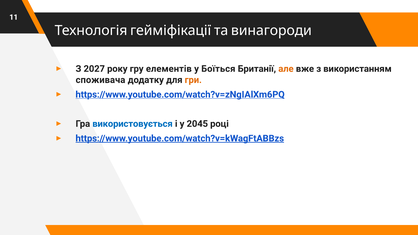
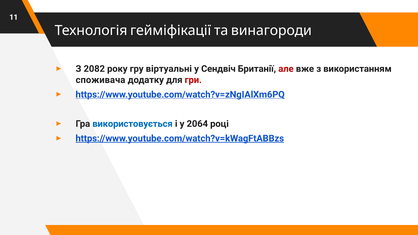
2027: 2027 -> 2082 (94, 69)
елементів: елементів -> віртуальні (169, 69)
Боїться: Боїться -> Сендвіч (218, 69)
але colour: orange -> red (286, 69)
гри colour: orange -> red (193, 80)
2045: 2045 -> 2064 (197, 124)
